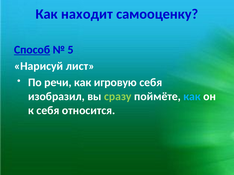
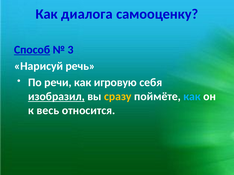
находит: находит -> диалога (87, 14)
5: 5 -> 3 (71, 50)
лист: лист -> речь (80, 66)
изобразил underline: none -> present (56, 97)
сразу colour: light green -> yellow (118, 97)
к себя: себя -> весь (48, 111)
